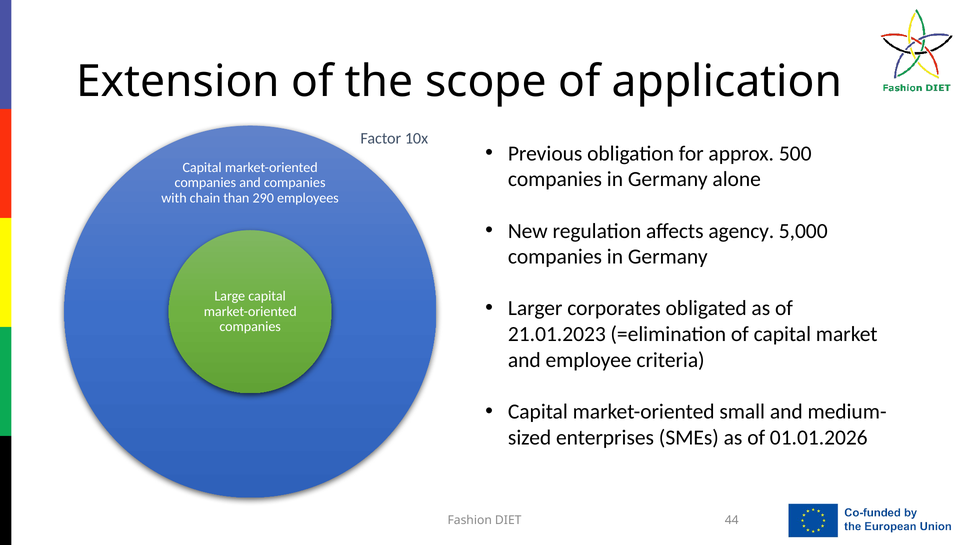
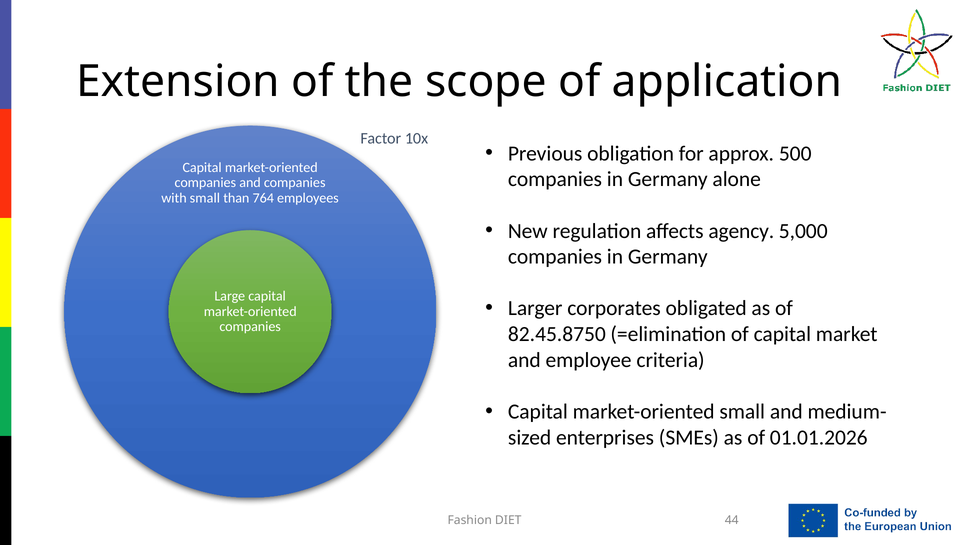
with chain: chain -> small (205, 198)
290: 290 -> 764 (263, 198)
21.01.2023: 21.01.2023 -> 82.45.8750 (557, 334)
